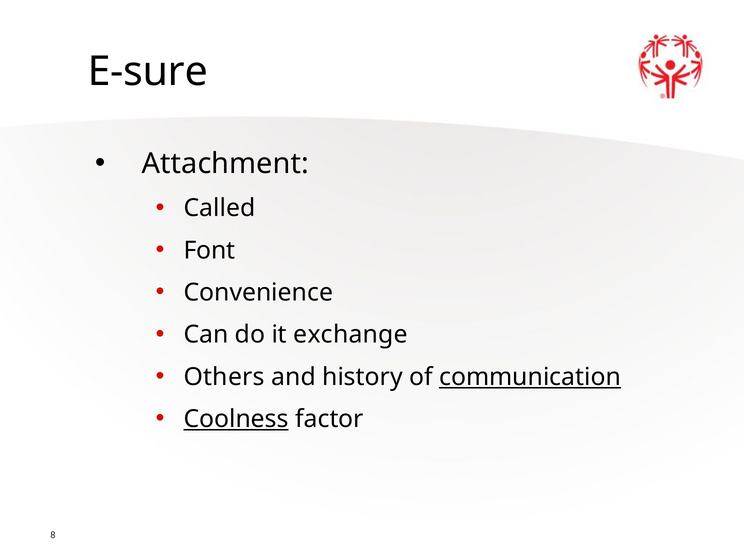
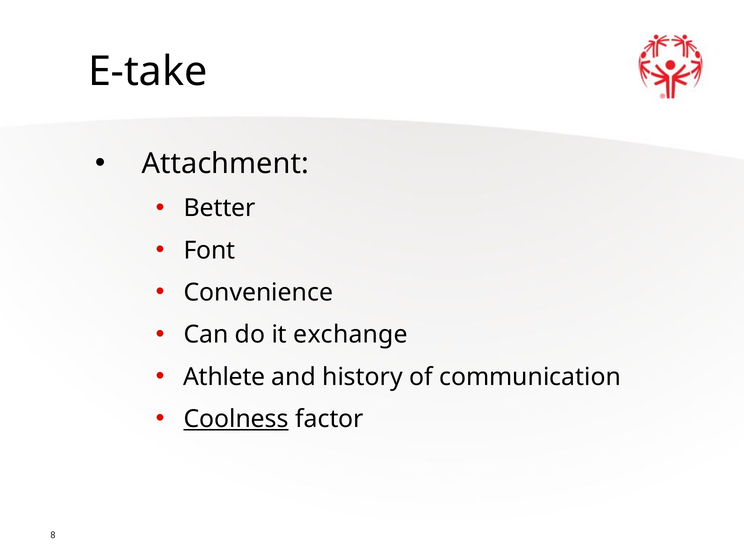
E-sure: E-sure -> E-take (148, 72)
Called: Called -> Better (220, 208)
Others: Others -> Athlete (224, 377)
communication underline: present -> none (530, 377)
